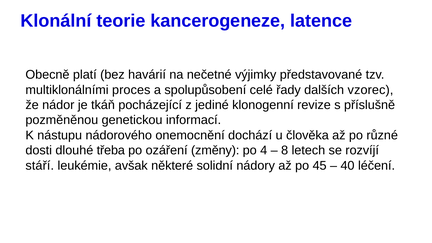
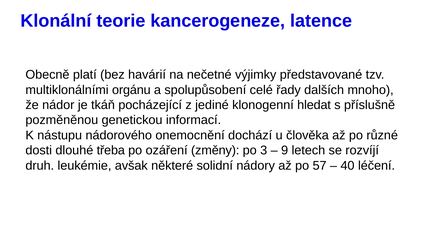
proces: proces -> orgánu (131, 90)
vzorec: vzorec -> mnoho (371, 90)
revize: revize -> hledat (314, 105)
4: 4 -> 3 (264, 150)
8: 8 -> 9 (285, 150)
stáří: stáří -> druh (40, 166)
45: 45 -> 57 (320, 166)
